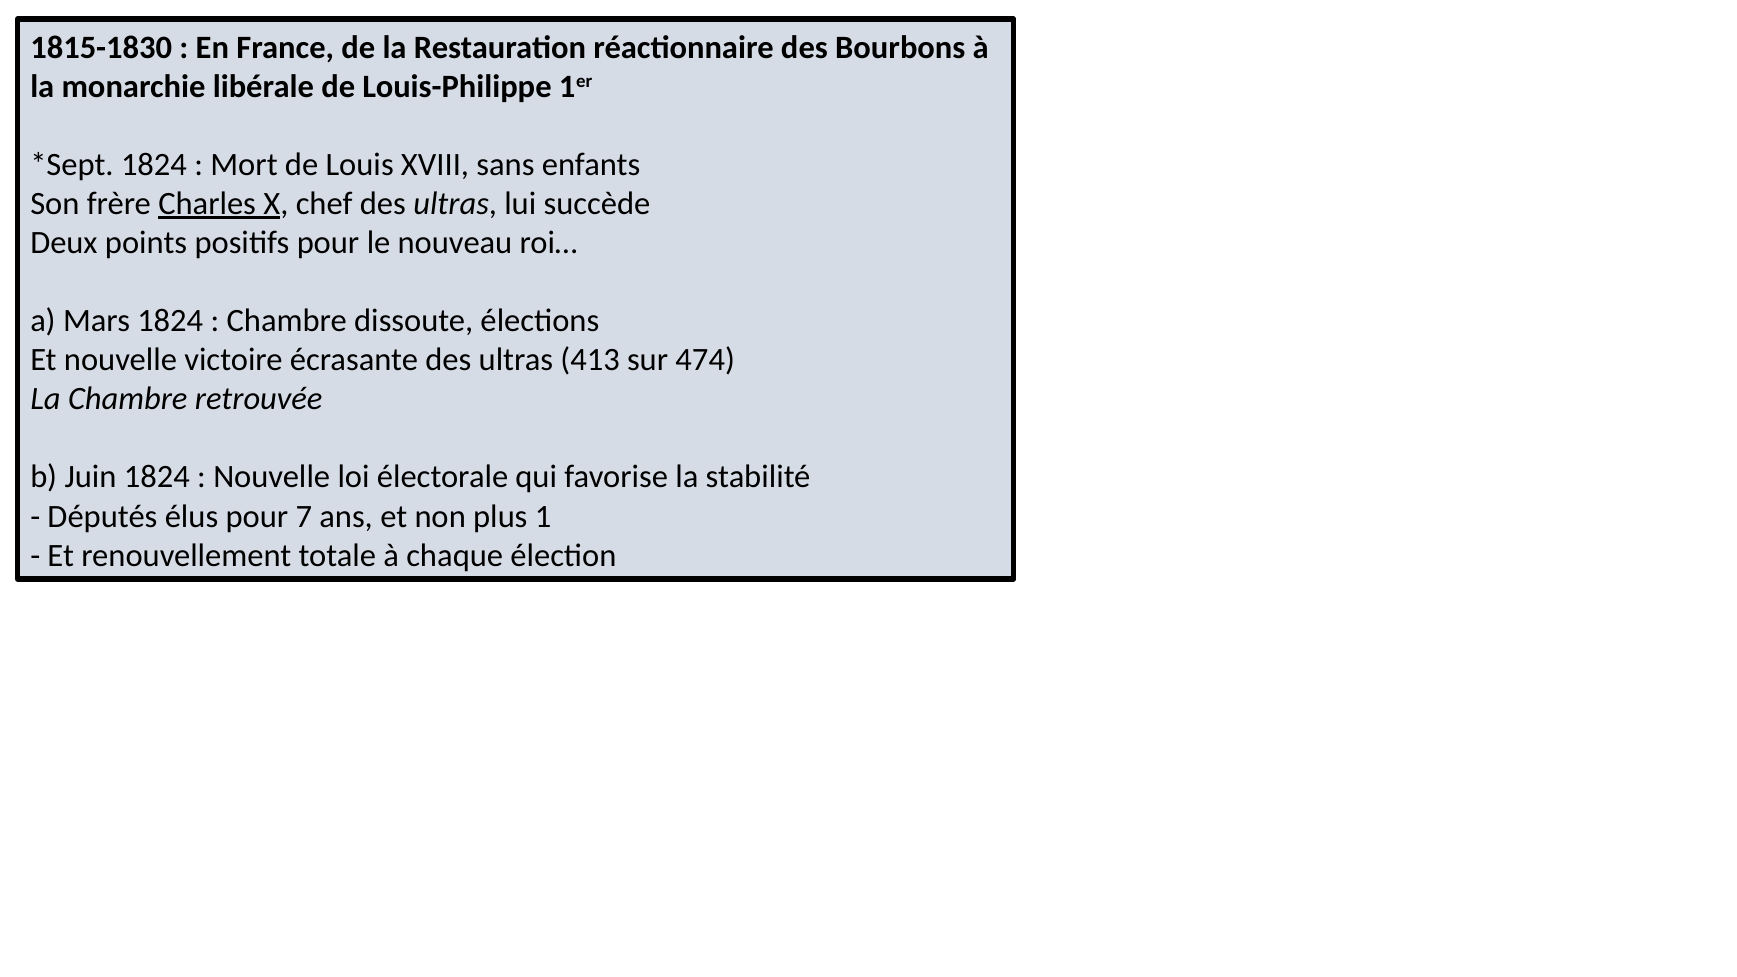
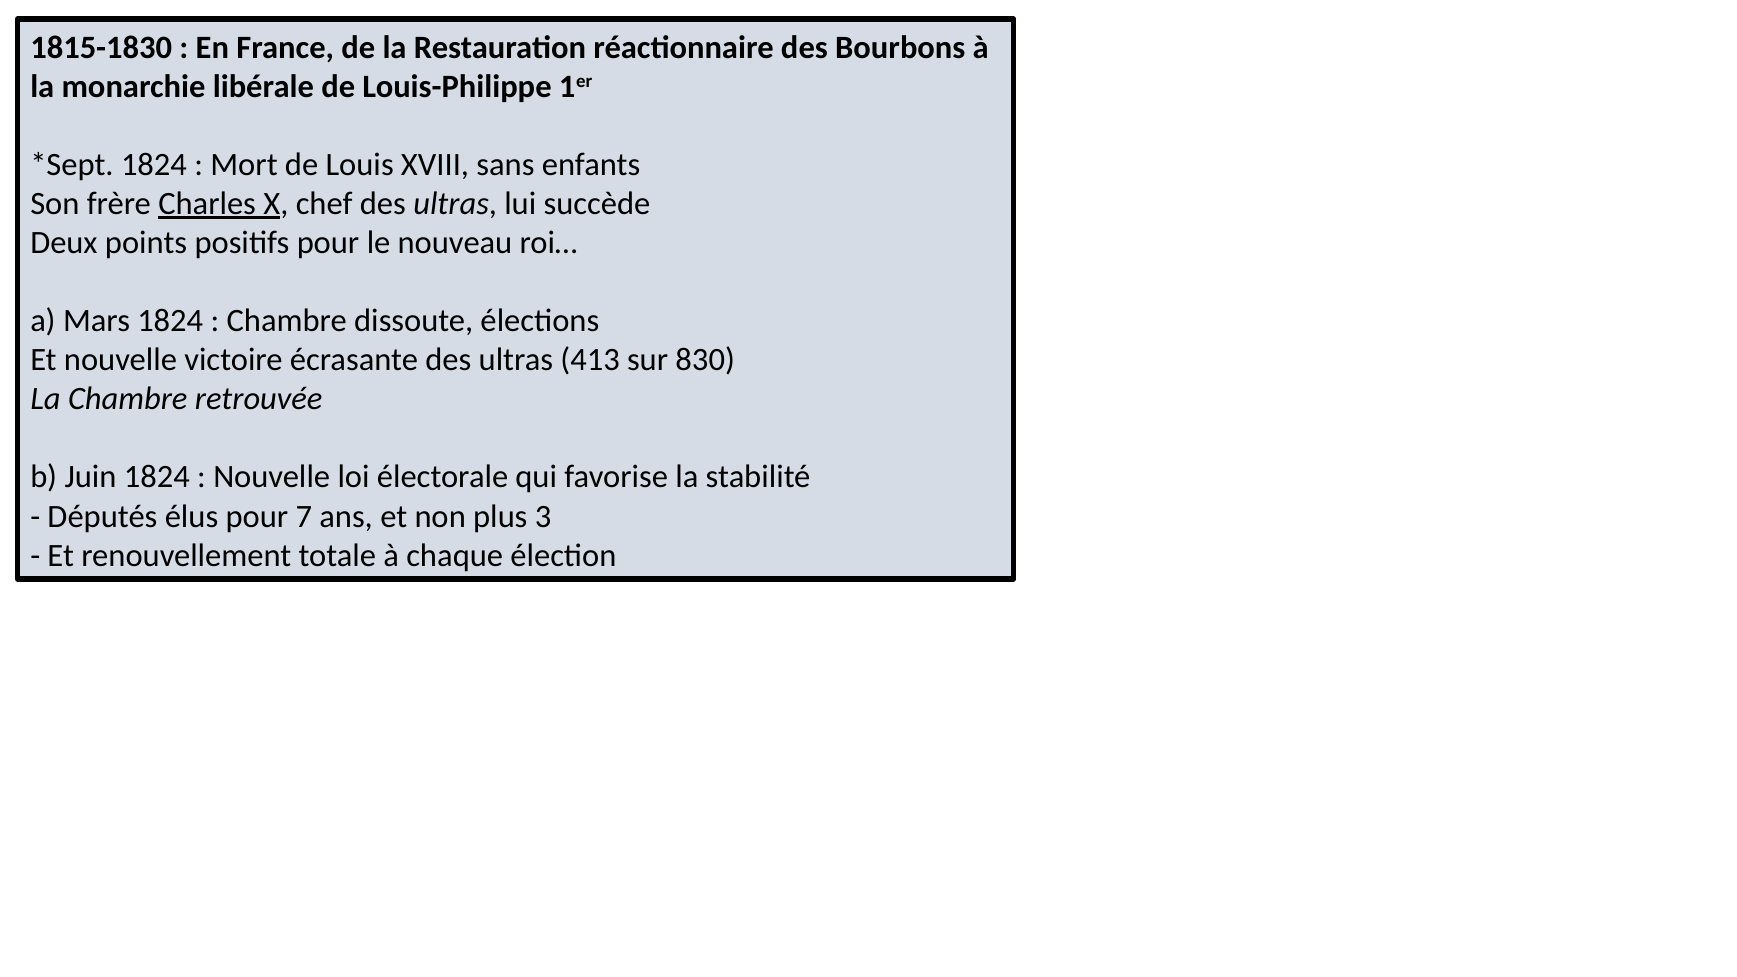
474: 474 -> 830 (705, 360)
1: 1 -> 3 (543, 516)
